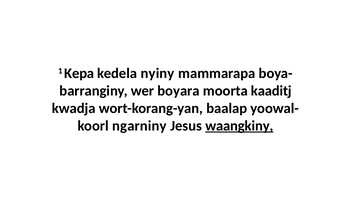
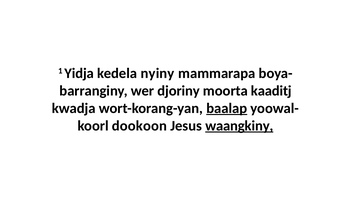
Kepa: Kepa -> Yidja (79, 73)
boyara: boyara -> djoriny (179, 91)
baalap underline: none -> present (227, 109)
ngarniny: ngarniny -> dookoon (139, 126)
